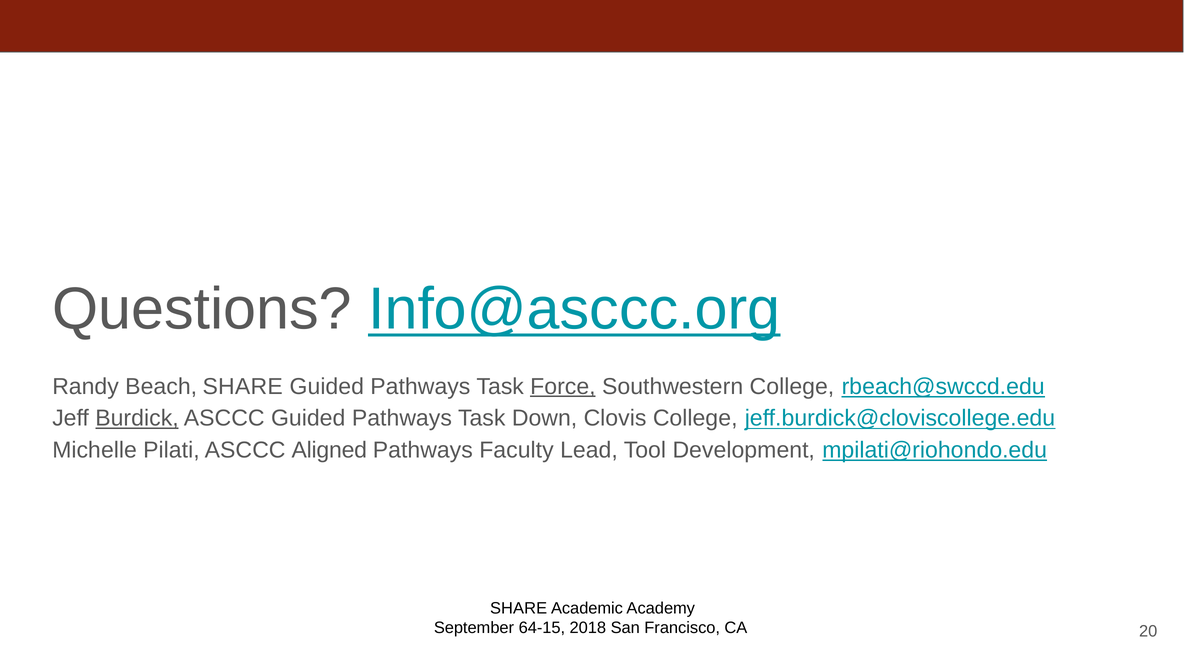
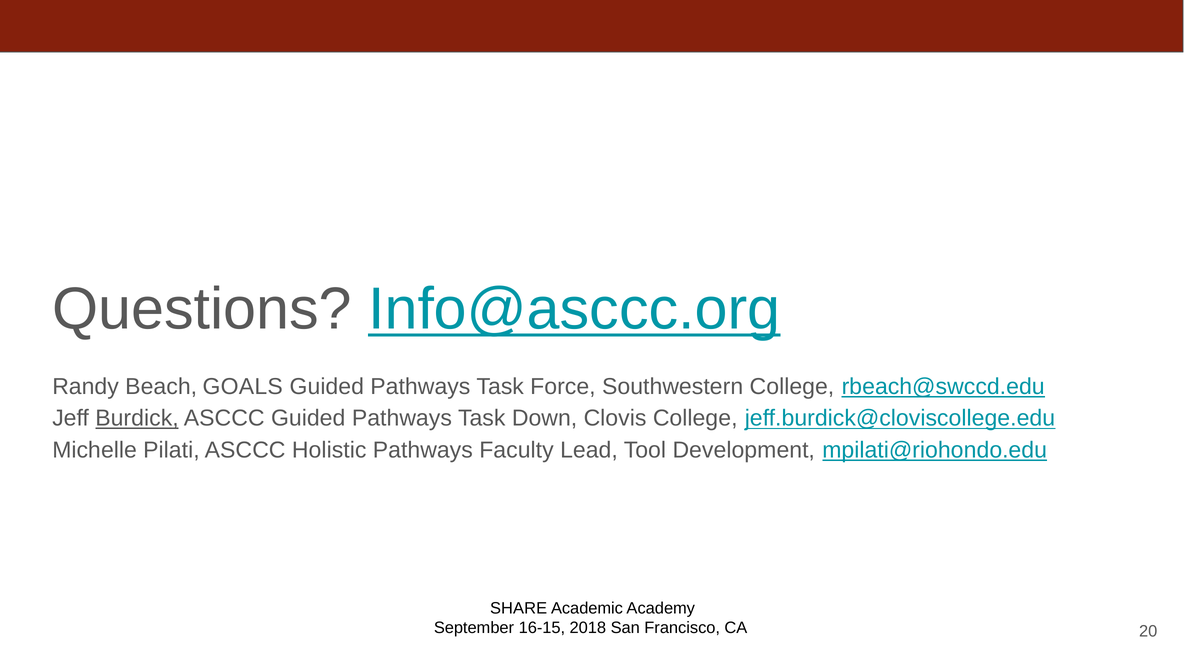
Beach SHARE: SHARE -> GOALS (243, 386)
Force underline: present -> none (563, 386)
Aligned: Aligned -> Holistic (329, 450)
64-15: 64-15 -> 16-15 (542, 627)
